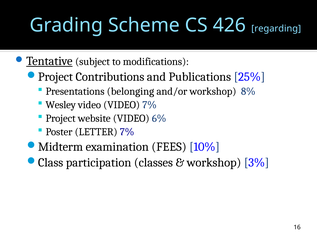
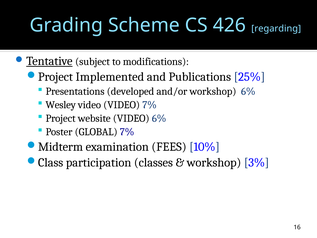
Contributions: Contributions -> Implemented (110, 77)
belonging: belonging -> developed (130, 91)
workshop 8%: 8% -> 6% (248, 91)
LETTER: LETTER -> GLOBAL (96, 132)
